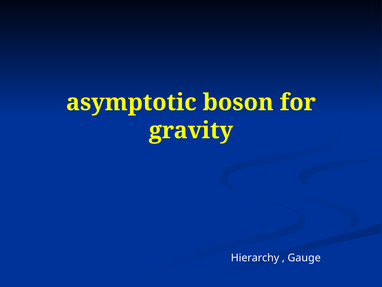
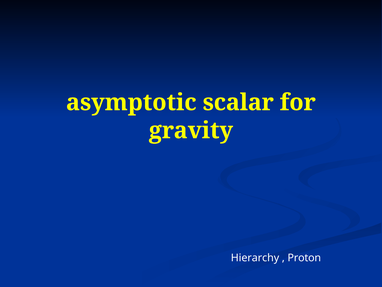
boson: boson -> scalar (238, 102)
Gauge: Gauge -> Proton (304, 258)
